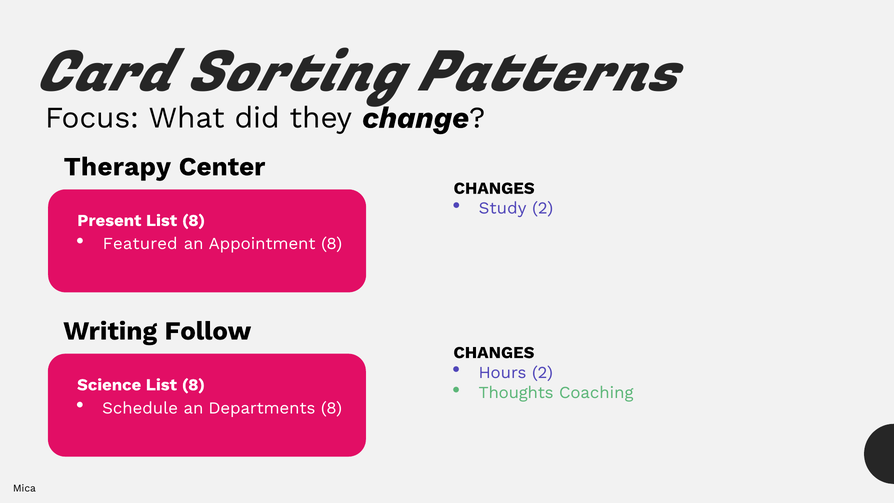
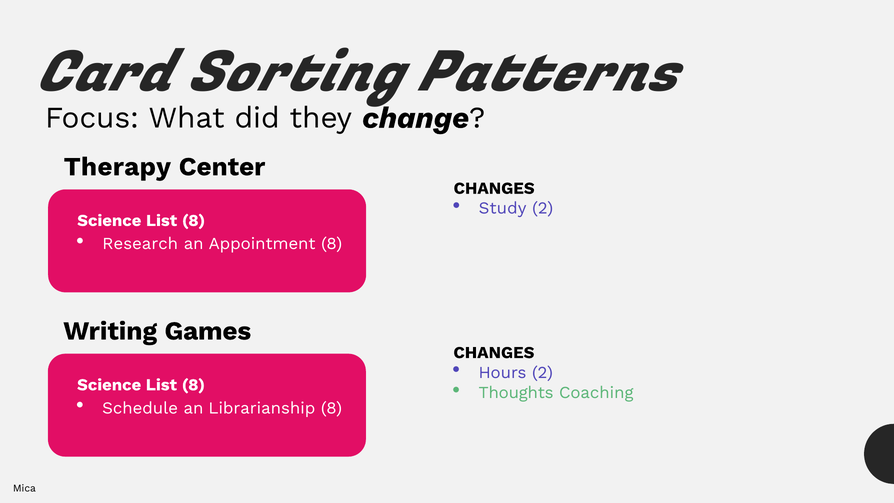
Present: Present -> Science (109, 220)
Featured: Featured -> Research (140, 244)
Follow: Follow -> Games (208, 331)
Departments: Departments -> Librarianship (262, 408)
